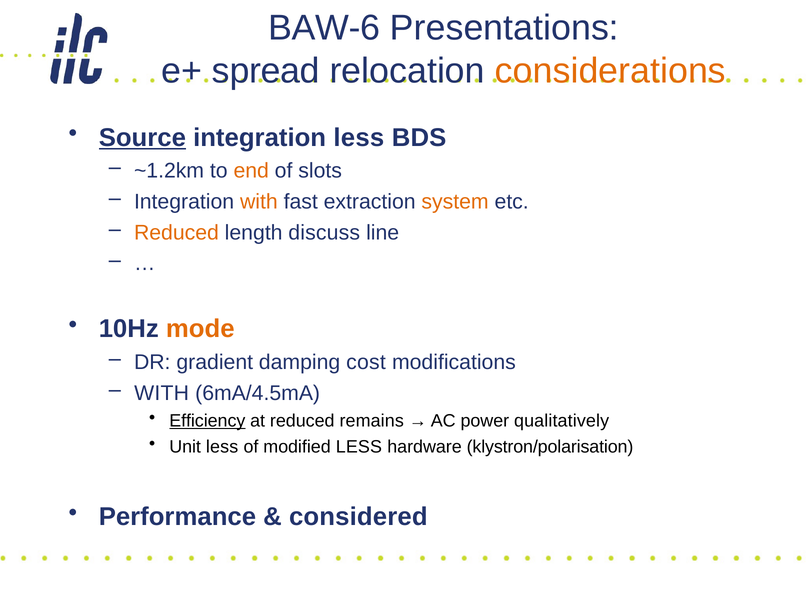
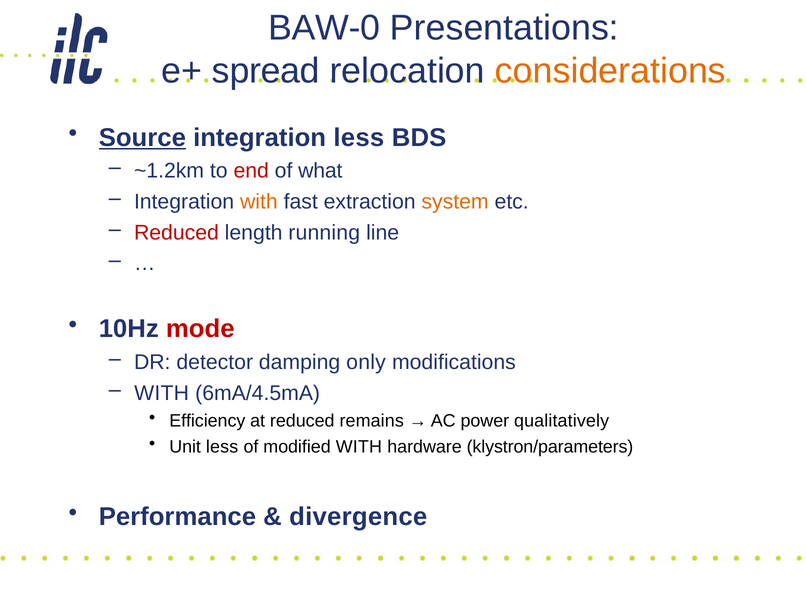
BAW-6: BAW-6 -> BAW-0 (324, 28)
end colour: orange -> red (251, 171)
slots: slots -> what (320, 171)
Reduced colour: orange -> red (176, 233)
discuss: discuss -> running (324, 233)
mode colour: orange -> red (200, 329)
gradient: gradient -> detector (215, 363)
cost: cost -> only (366, 363)
Efficiency underline: present -> none (207, 421)
modified LESS: LESS -> WITH (359, 447)
klystron/polarisation: klystron/polarisation -> klystron/parameters (550, 447)
considered: considered -> divergence (358, 517)
